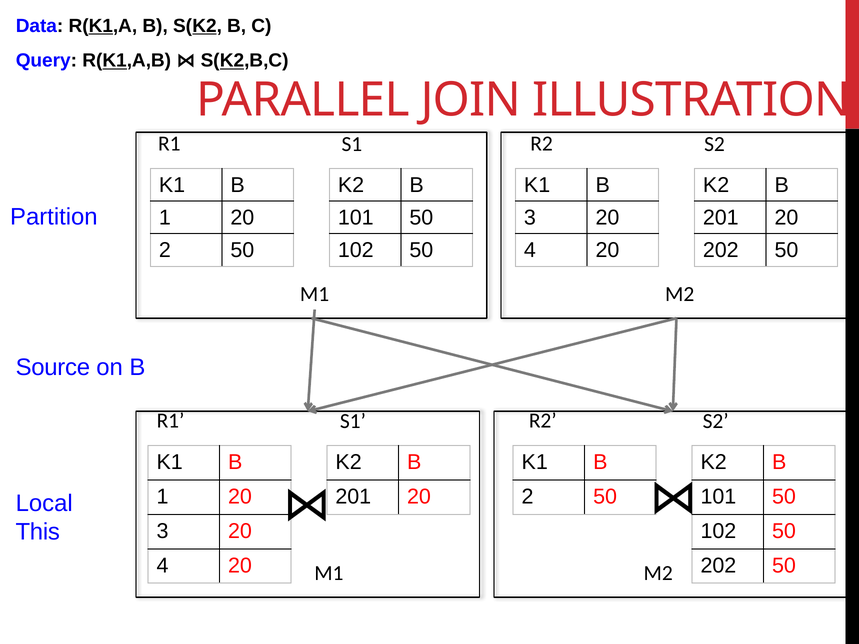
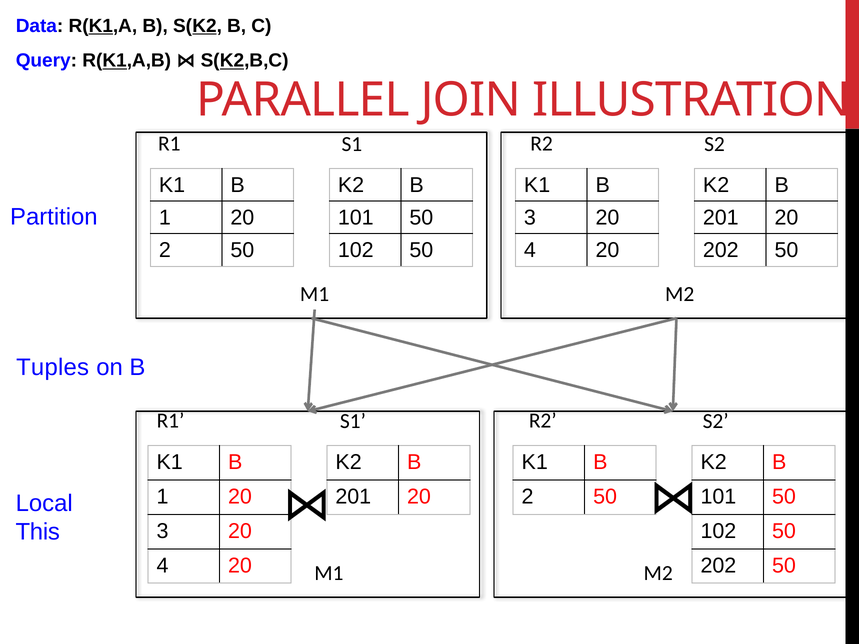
Source: Source -> Tuples (53, 367)
